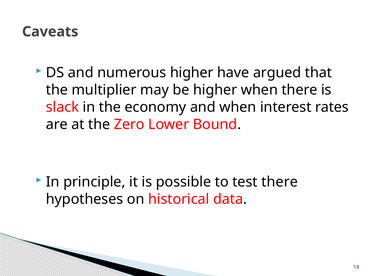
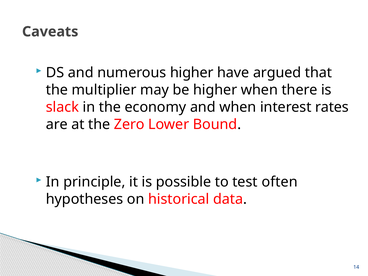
test there: there -> often (280, 182)
